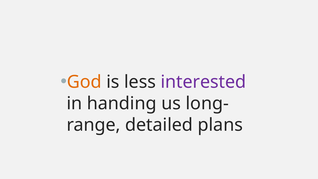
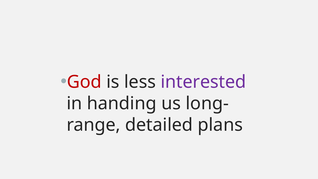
God colour: orange -> red (84, 82)
